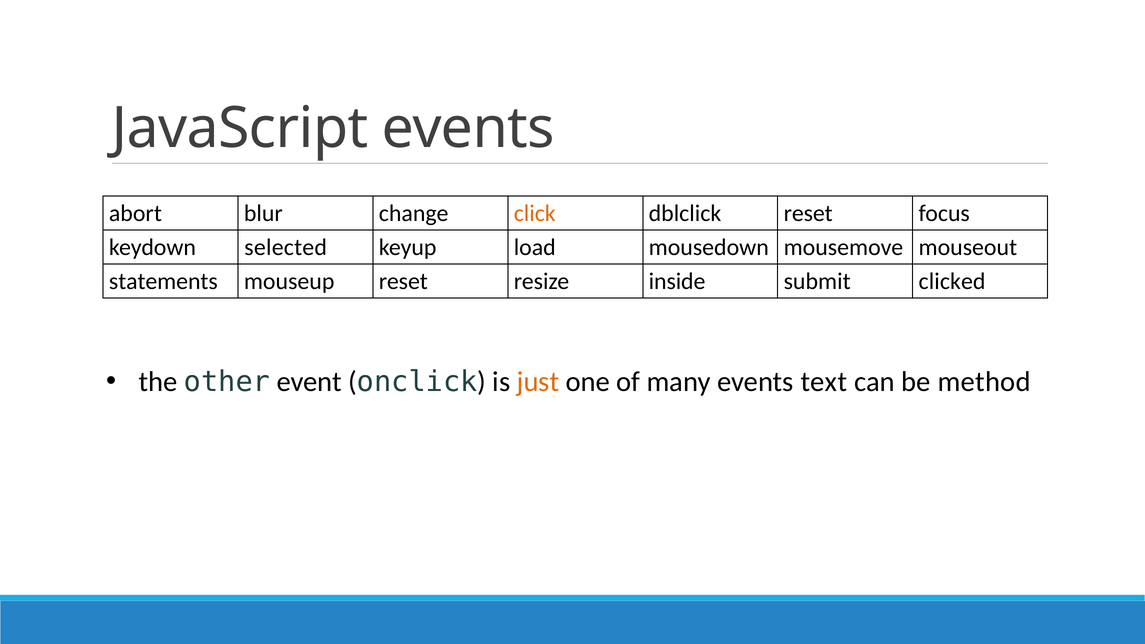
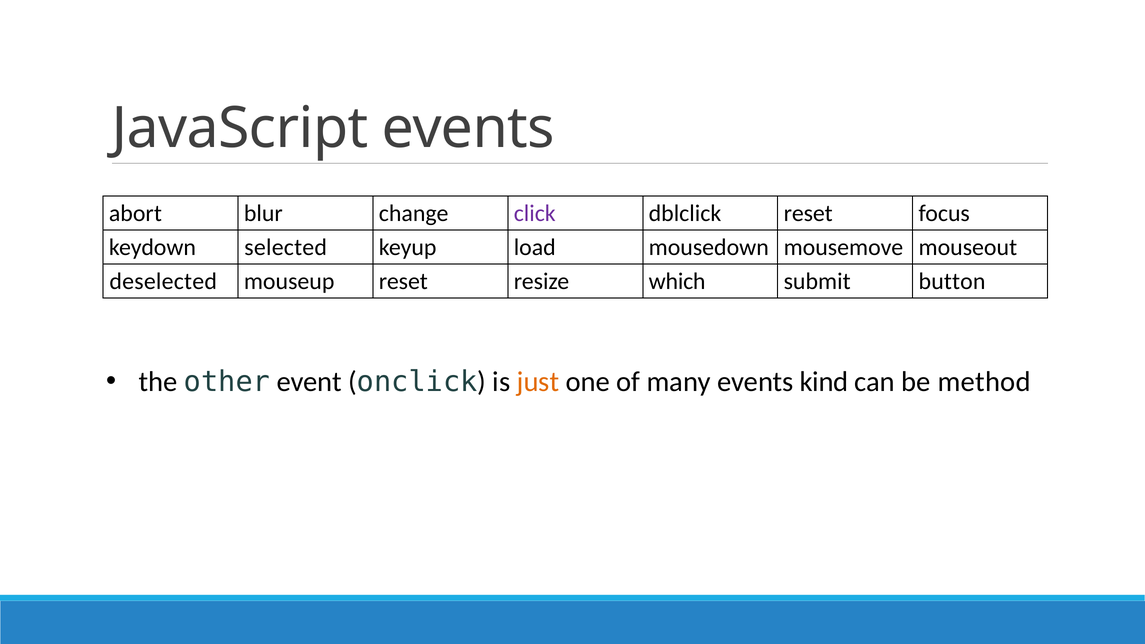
click colour: orange -> purple (535, 213)
statements: statements -> deselected (163, 281)
inside: inside -> which (677, 281)
clicked: clicked -> button (952, 281)
text: text -> kind (824, 382)
